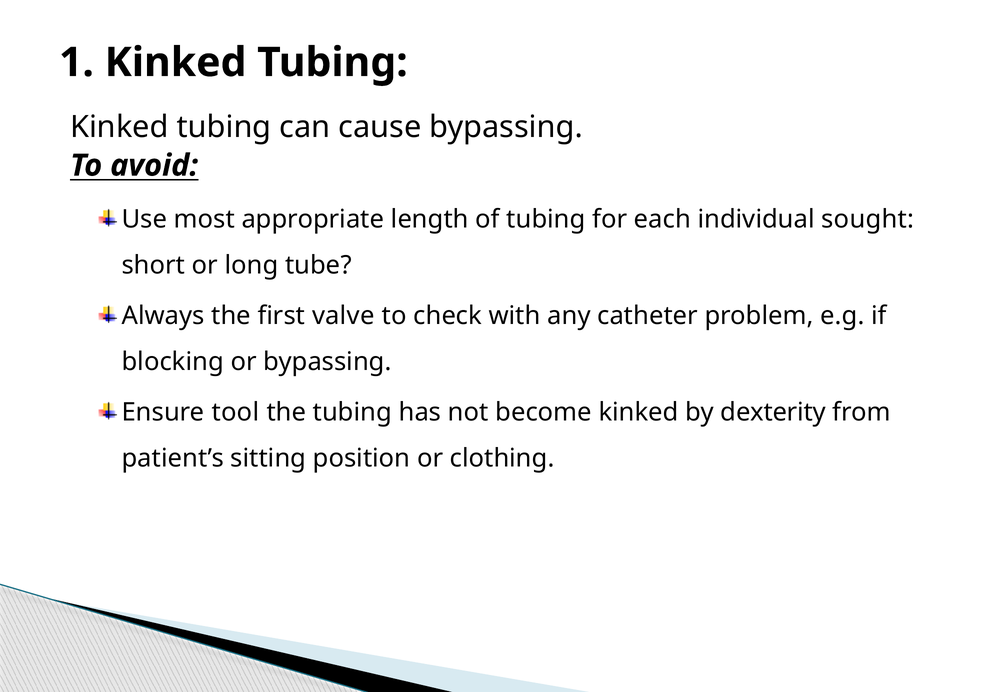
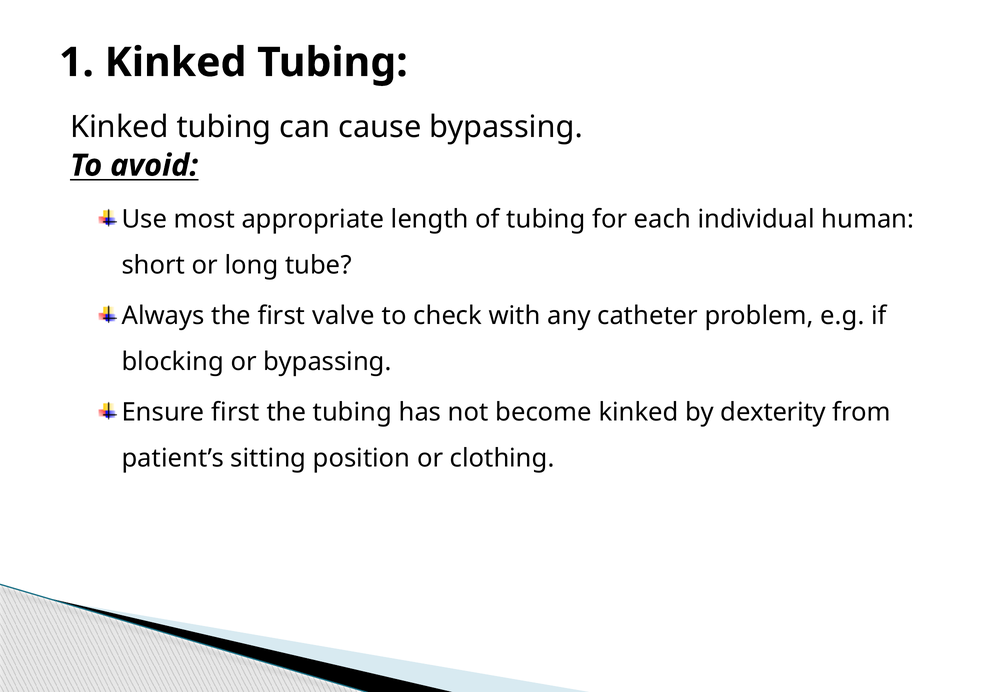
sought: sought -> human (868, 219)
Ensure tool: tool -> first (235, 412)
